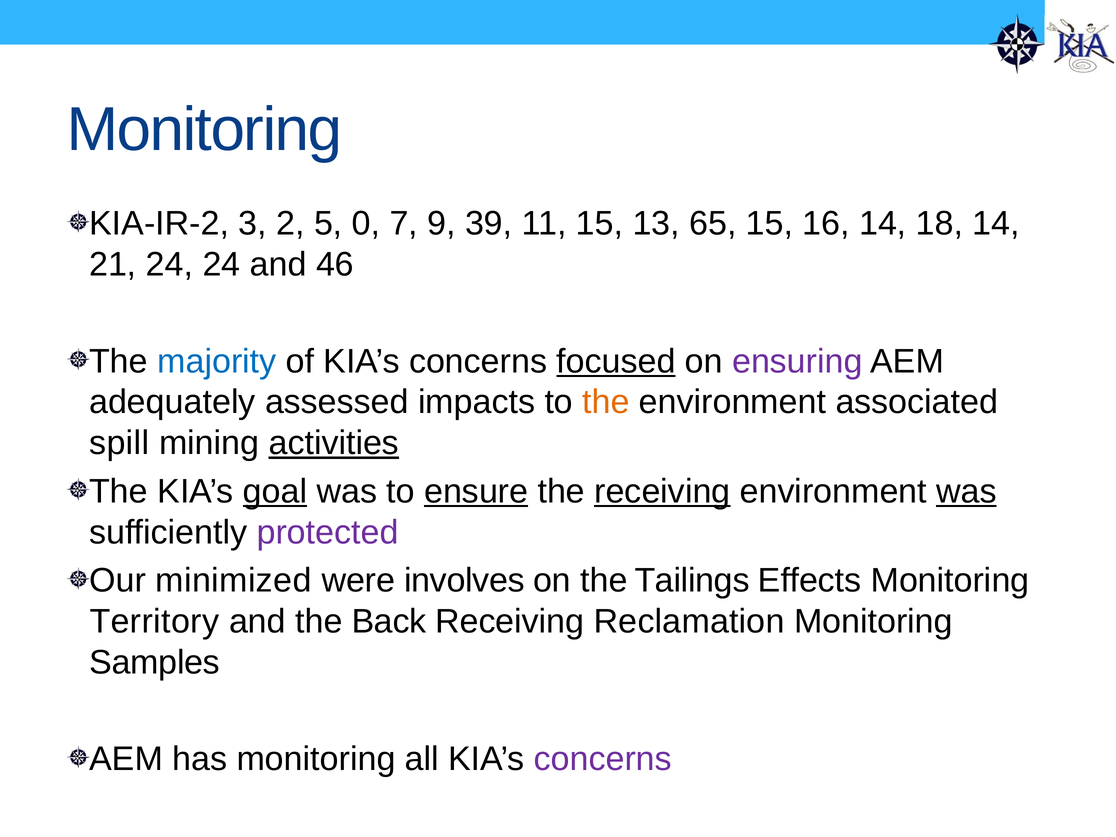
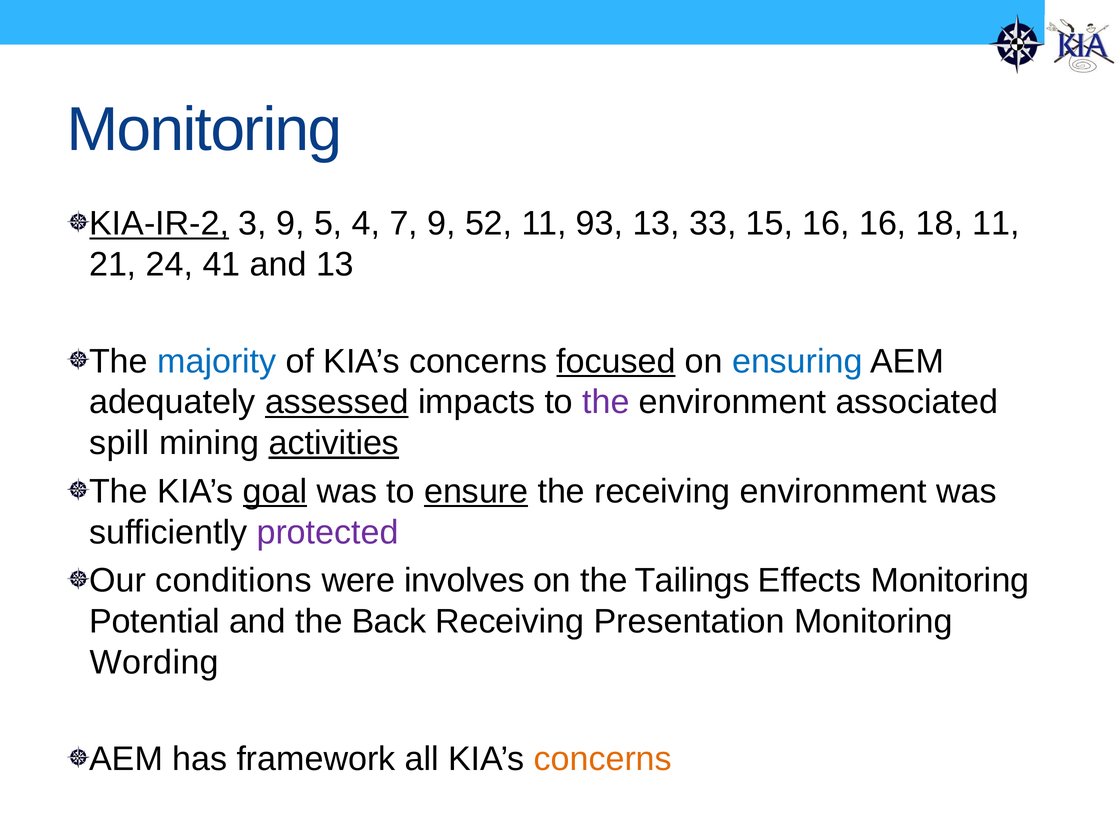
KIA-IR-2 underline: none -> present (159, 224)
3 2: 2 -> 9 (290, 224)
0: 0 -> 4 (366, 224)
39: 39 -> 52 (489, 224)
11 15: 15 -> 93 (599, 224)
65: 65 -> 33 (713, 224)
16 14: 14 -> 16 (883, 224)
18 14: 14 -> 11 (996, 224)
24 24: 24 -> 41 (221, 265)
and 46: 46 -> 13 (335, 265)
ensuring colour: purple -> blue (797, 361)
assessed underline: none -> present (337, 402)
the colour: orange -> purple (606, 402)
receiving underline: present -> none (662, 491)
was underline: present -> none (966, 491)
minimized: minimized -> conditions (234, 581)
Territory: Territory -> Potential (155, 622)
Reclamation: Reclamation -> Presentation (689, 622)
Samples: Samples -> Wording (154, 662)
has monitoring: monitoring -> framework (316, 759)
concerns colour: purple -> orange (603, 759)
